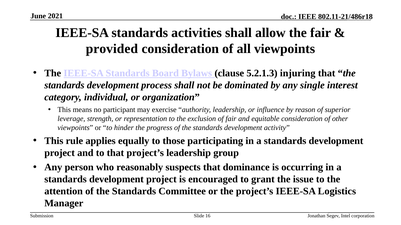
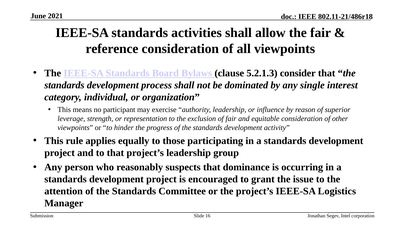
provided: provided -> reference (112, 49)
injuring: injuring -> consider (298, 73)
